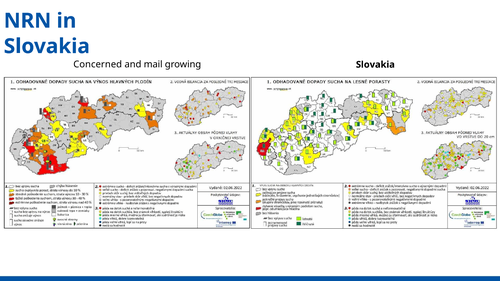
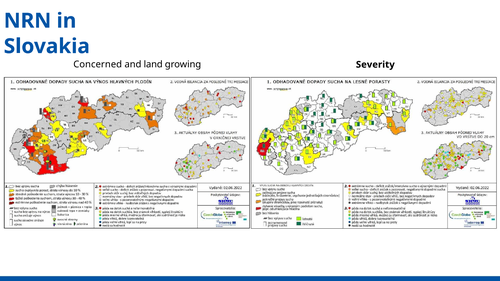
mail: mail -> land (153, 65)
growing Slovakia: Slovakia -> Severity (375, 65)
